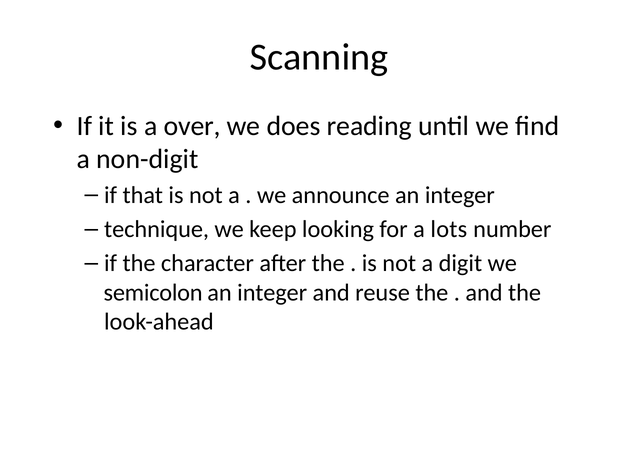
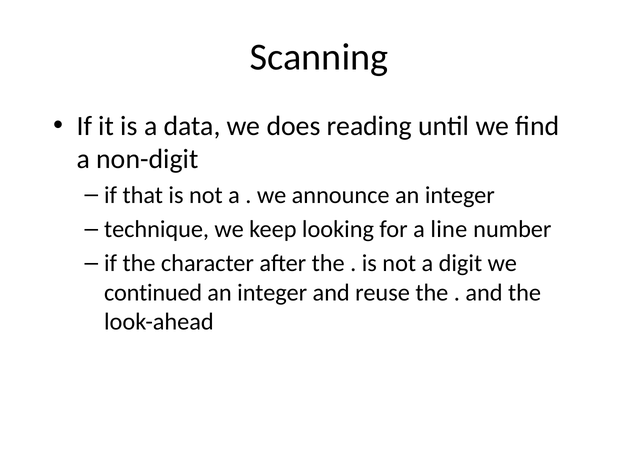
over: over -> data (192, 126)
lots: lots -> line (449, 230)
semicolon: semicolon -> continued (153, 293)
